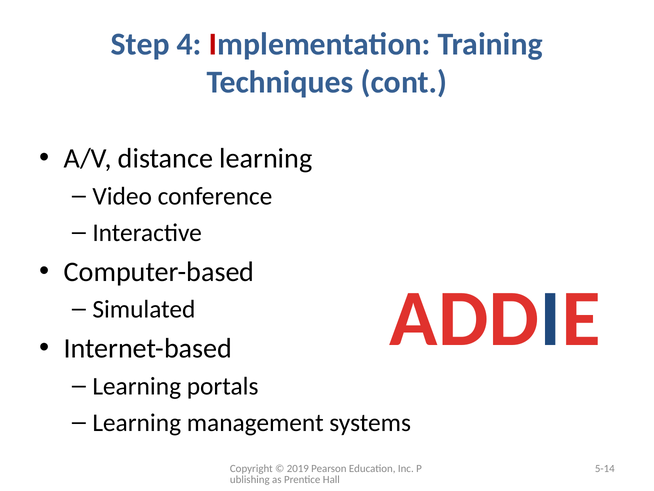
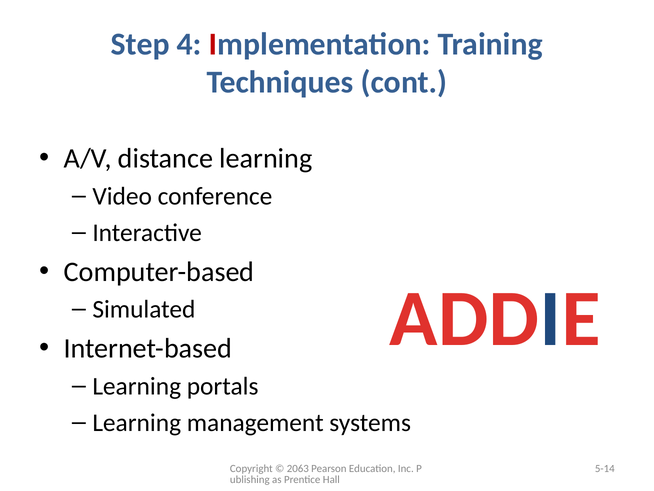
2019: 2019 -> 2063 (298, 468)
